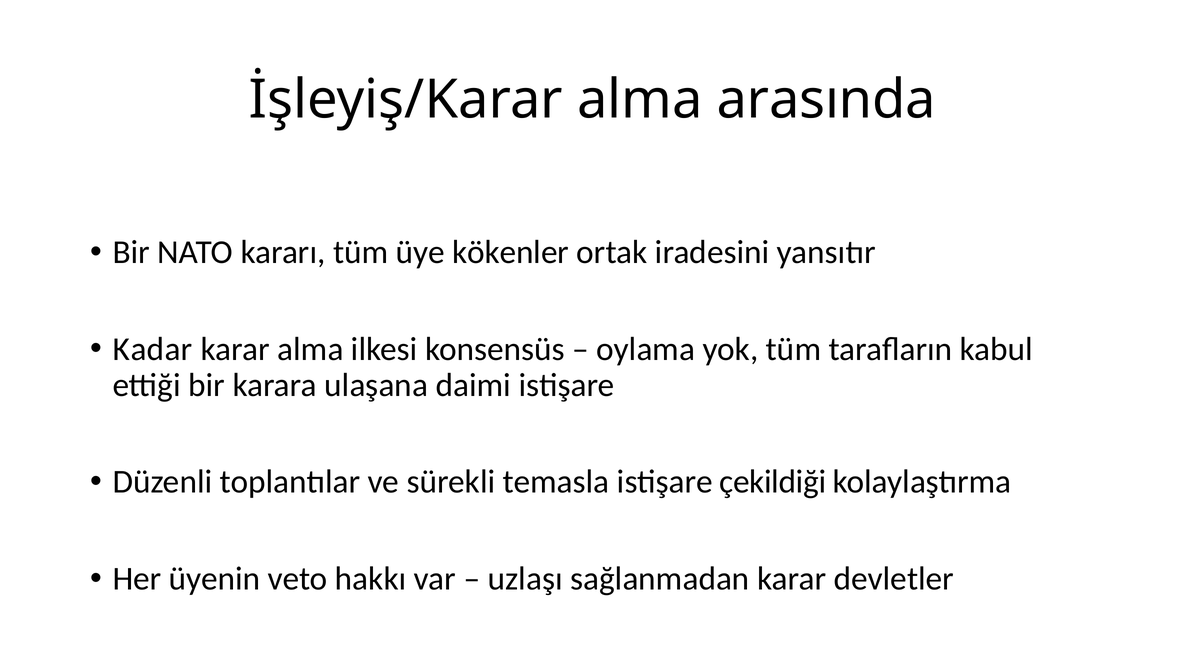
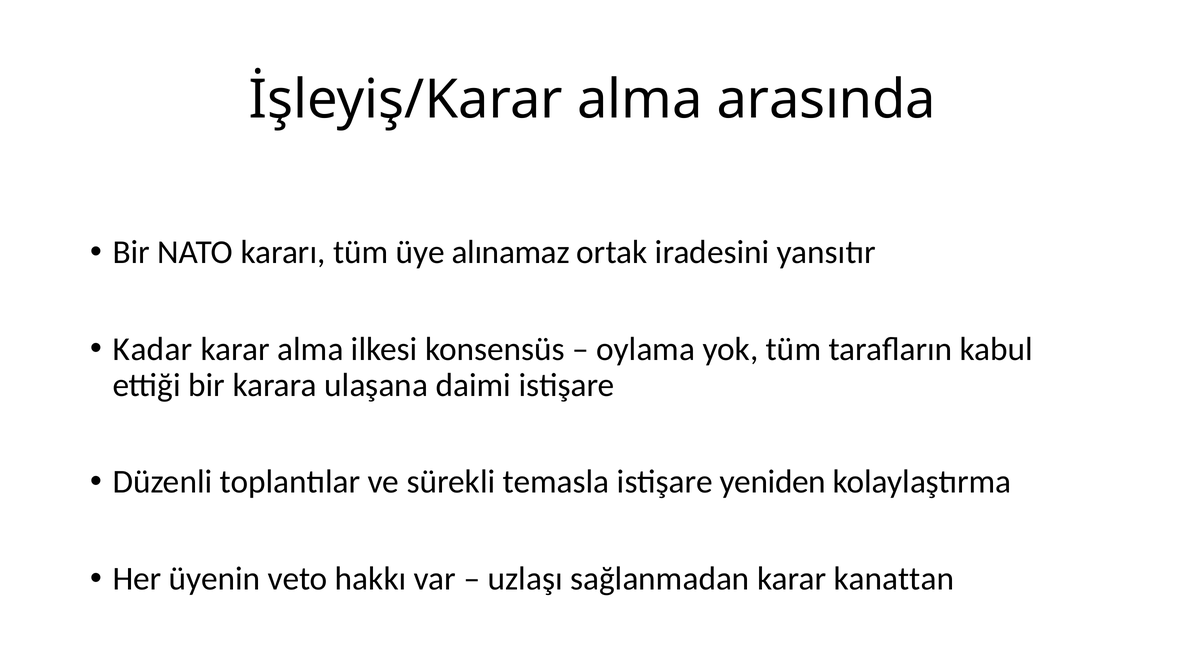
kökenler: kökenler -> alınamaz (511, 252)
çekildiği: çekildiği -> yeniden (773, 482)
devletler: devletler -> kanattan (894, 578)
